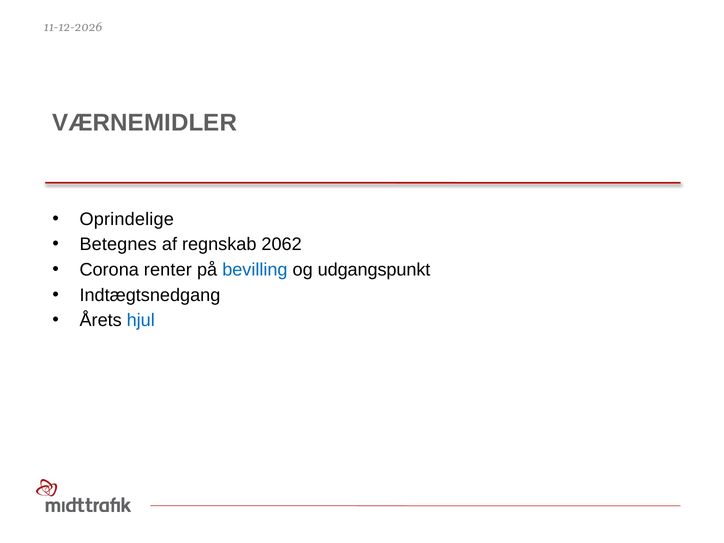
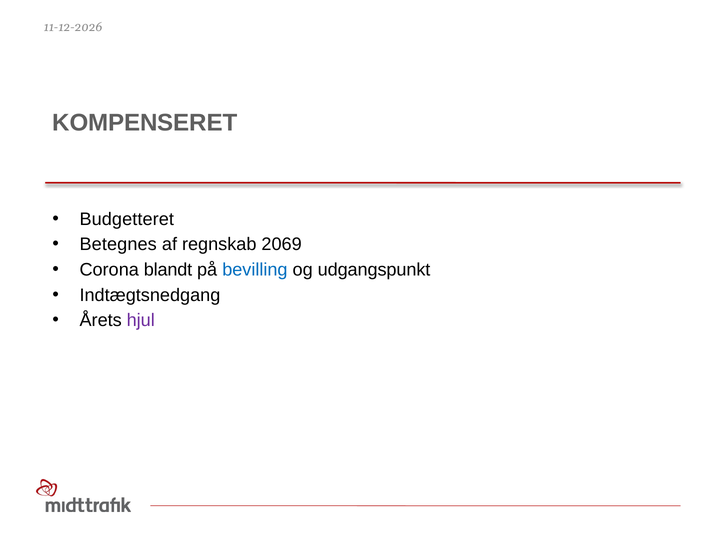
VÆRNEMIDLER: VÆRNEMIDLER -> KOMPENSERET (145, 123)
Oprindelige: Oprindelige -> Budgetteret (127, 219)
2062: 2062 -> 2069 (282, 244)
renter: renter -> blandt (168, 270)
hjul colour: blue -> purple (141, 320)
